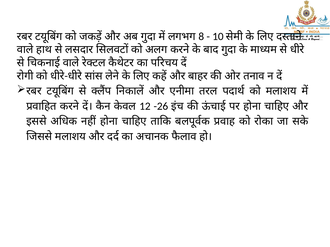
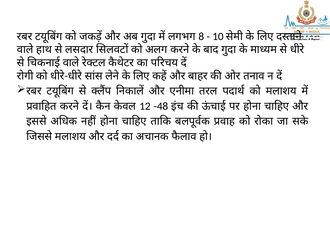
-26: -26 -> -48 (161, 106)
